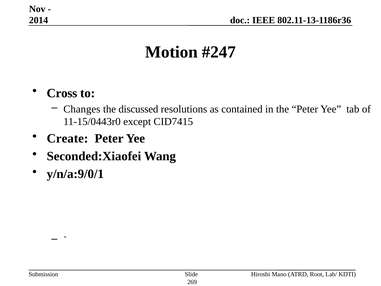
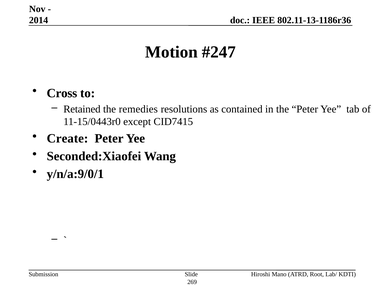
Changes: Changes -> Retained (82, 109)
discussed: discussed -> remedies (138, 109)
